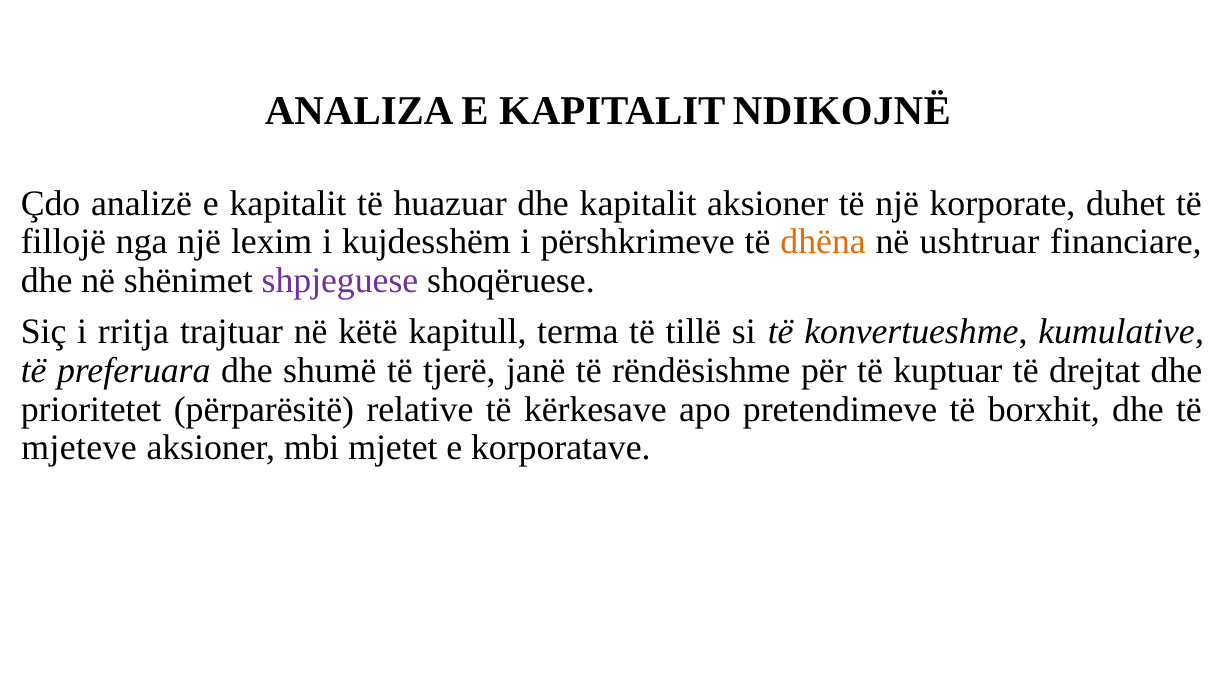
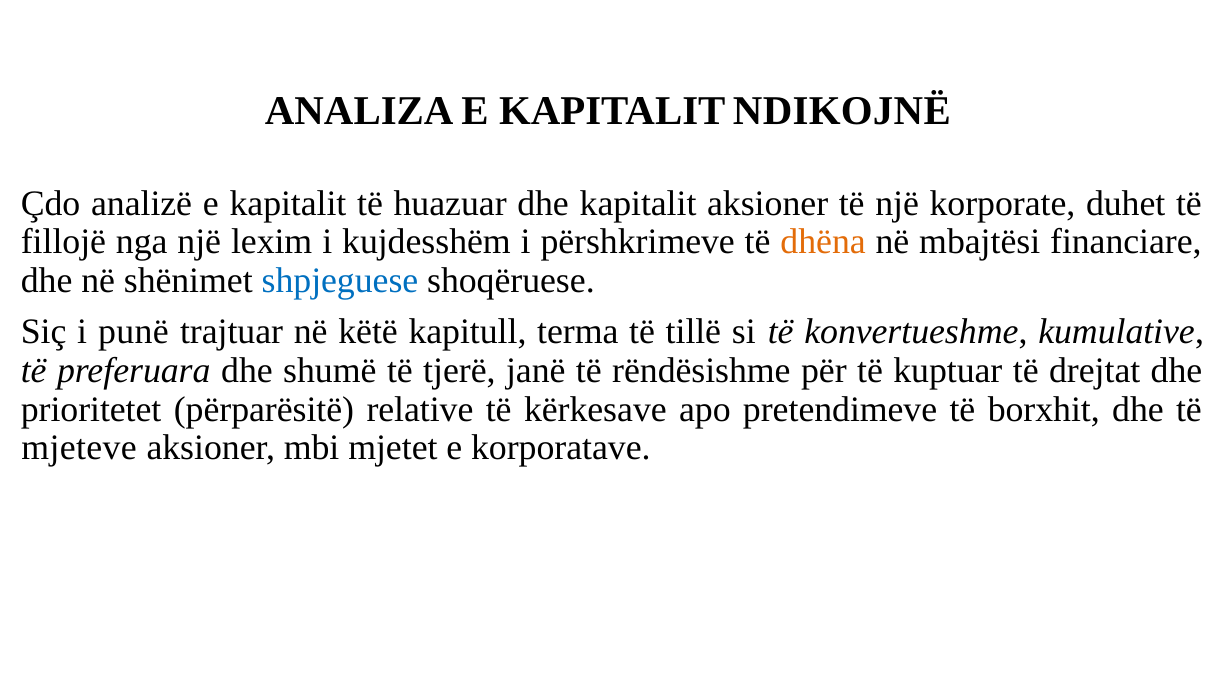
ushtruar: ushtruar -> mbajtësi (980, 242)
shpjeguese colour: purple -> blue (340, 281)
rritja: rritja -> punë (133, 332)
